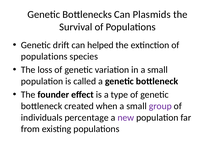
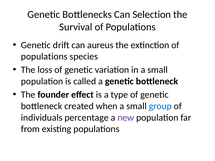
Plasmids: Plasmids -> Selection (152, 15)
helped: helped -> aureus (100, 45)
group colour: purple -> blue (160, 106)
